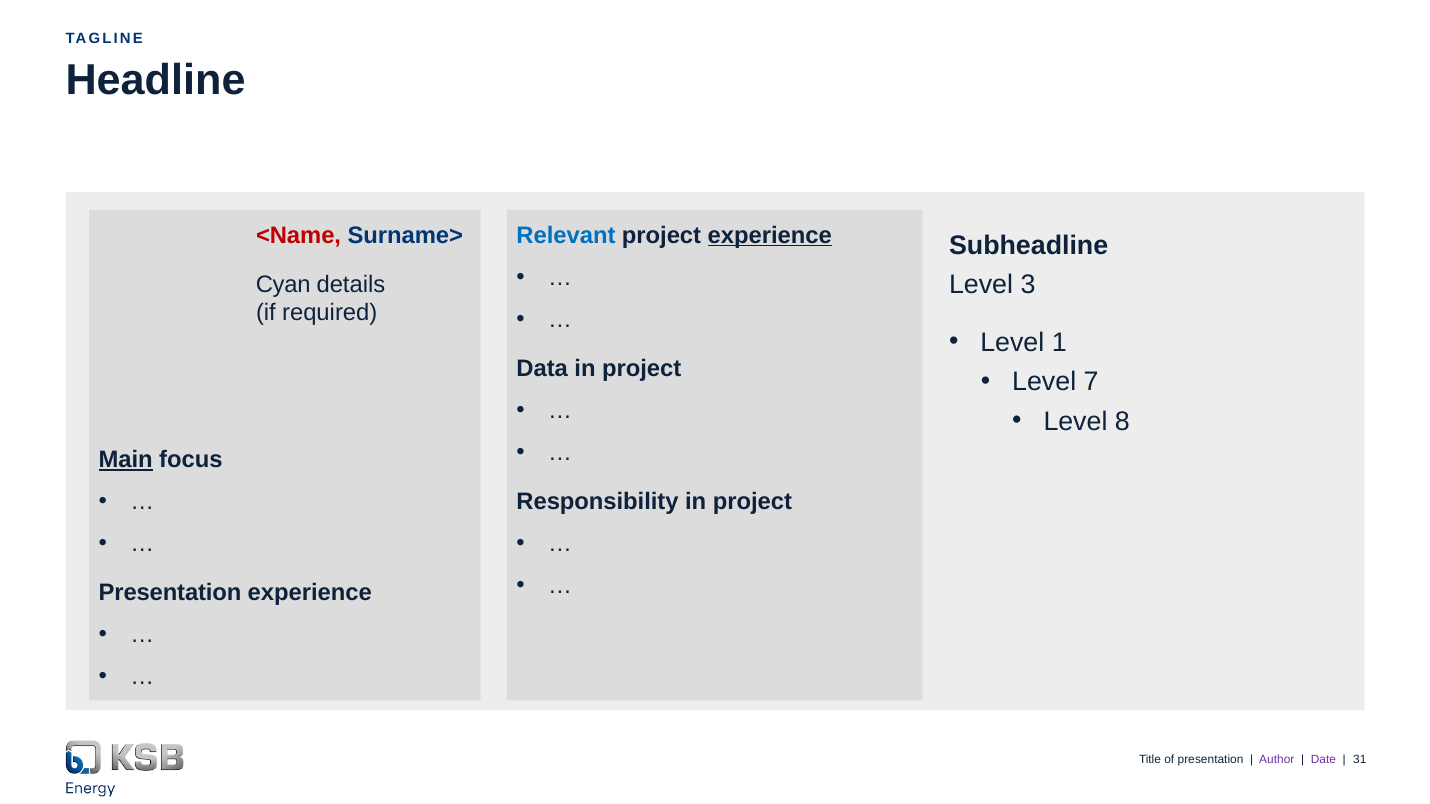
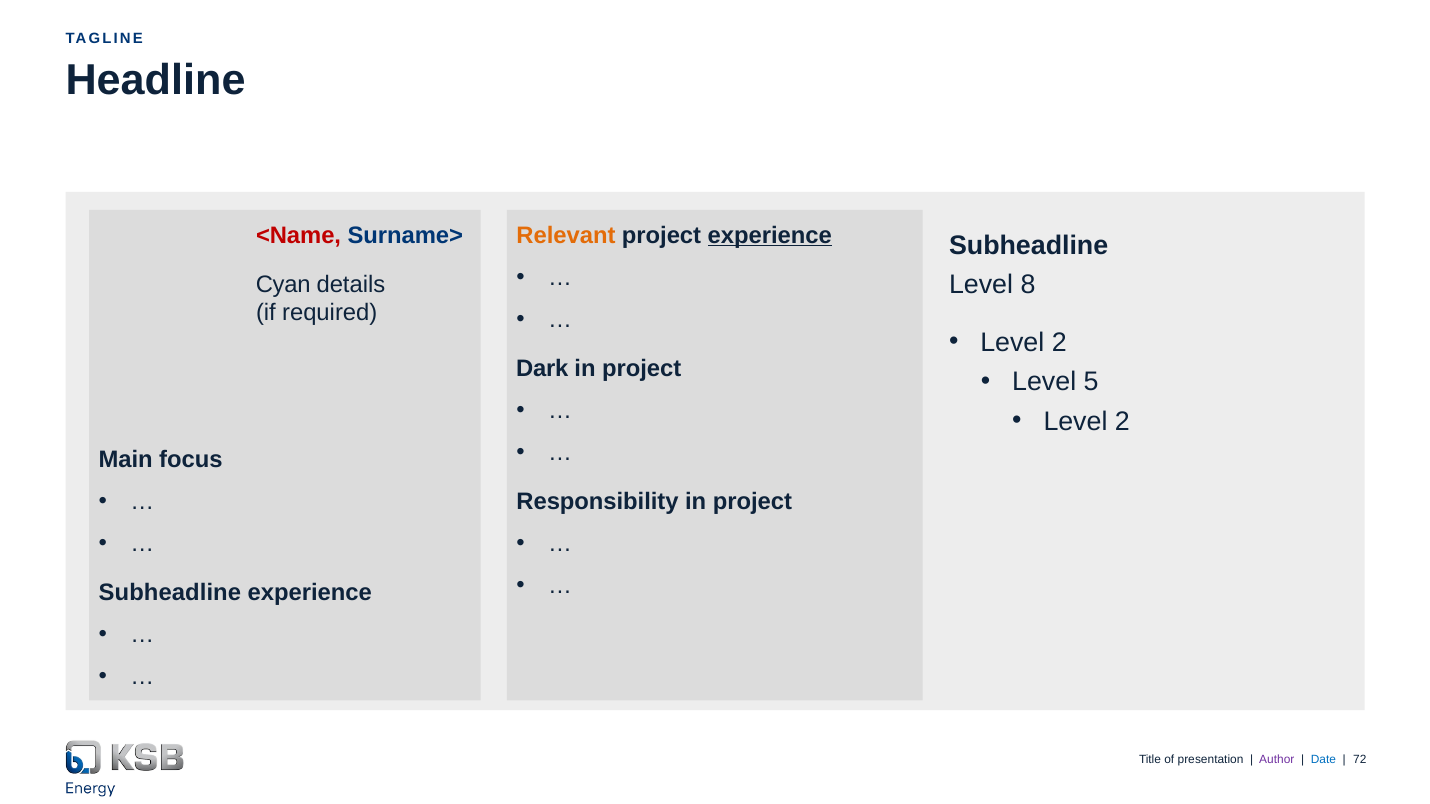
Relevant colour: blue -> orange (566, 236)
3: 3 -> 8 (1028, 285)
1: 1 -> 2 (1059, 342)
Data: Data -> Dark (542, 369)
7: 7 -> 5 (1091, 382)
8: 8 -> 2 (1122, 422)
Main underline: present -> none (126, 460)
Presentation: Presentation -> Subheadline (170, 593)
Date colour: purple -> blue (1323, 760)
31: 31 -> 72 (1360, 760)
